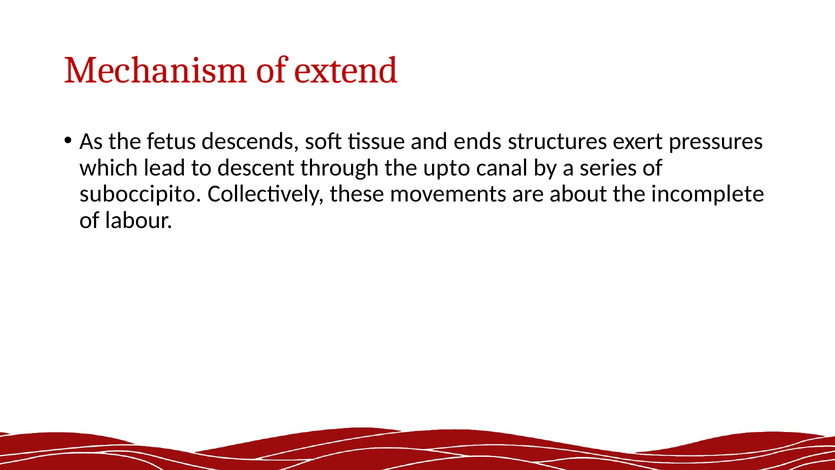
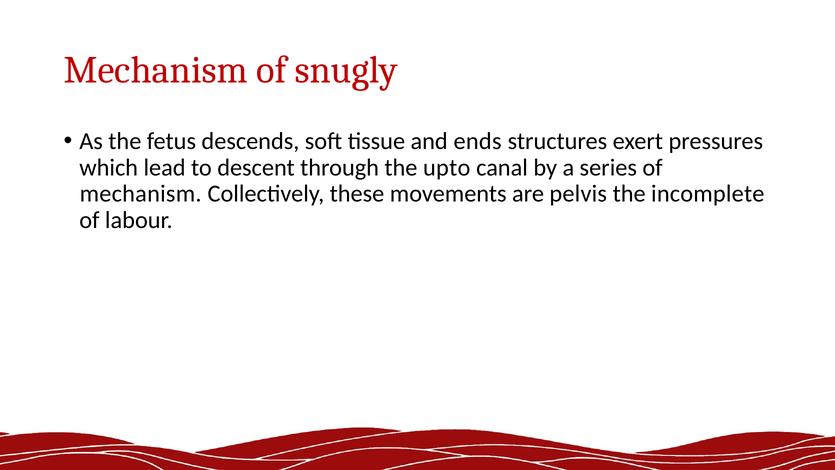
extend: extend -> snugly (346, 70)
suboccipito: suboccipito -> mechanism (141, 194)
about: about -> pelvis (578, 194)
